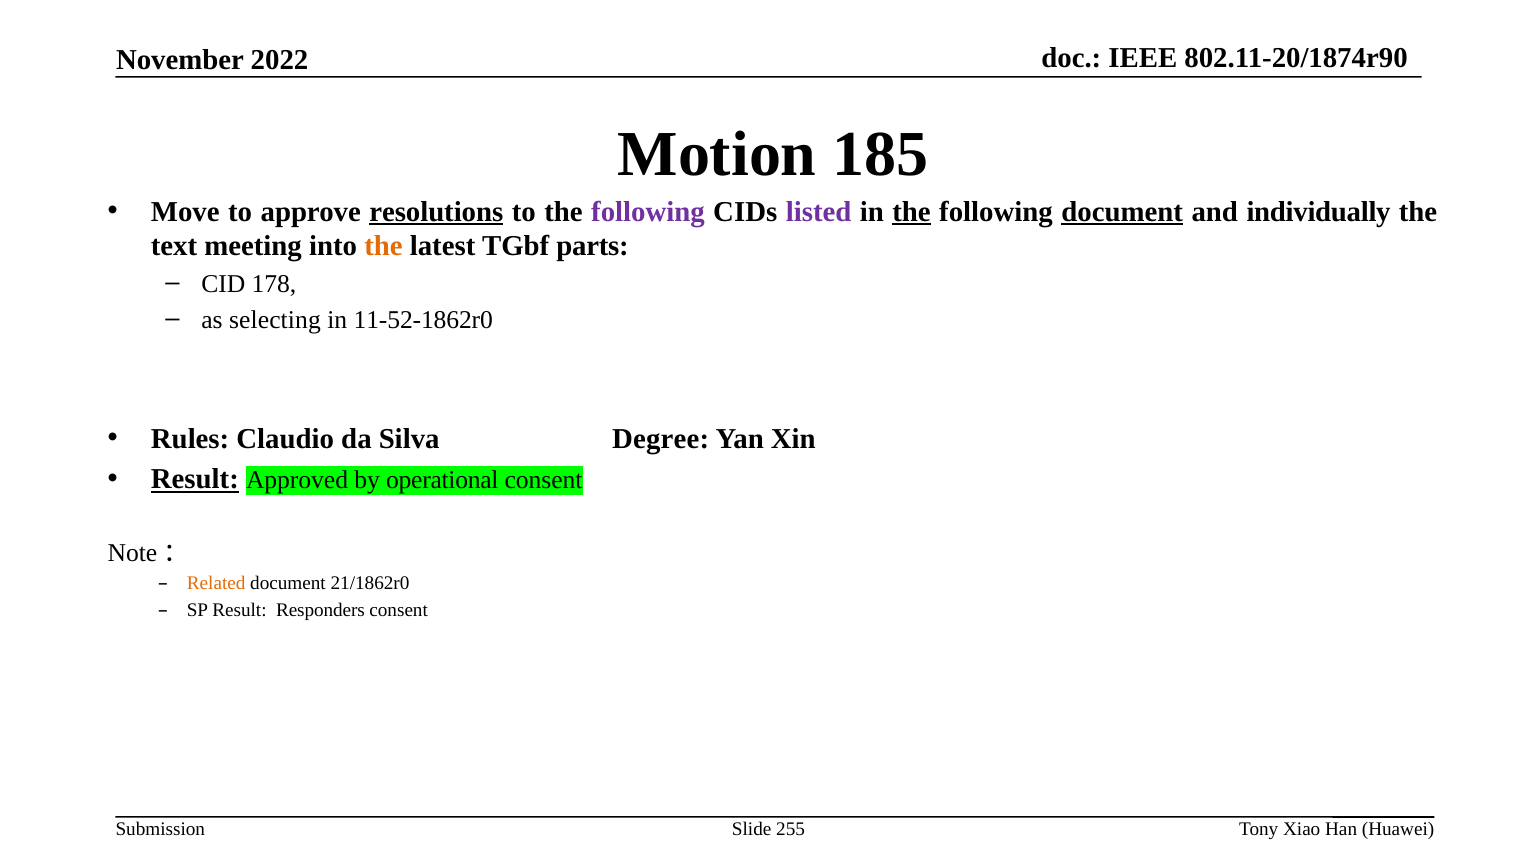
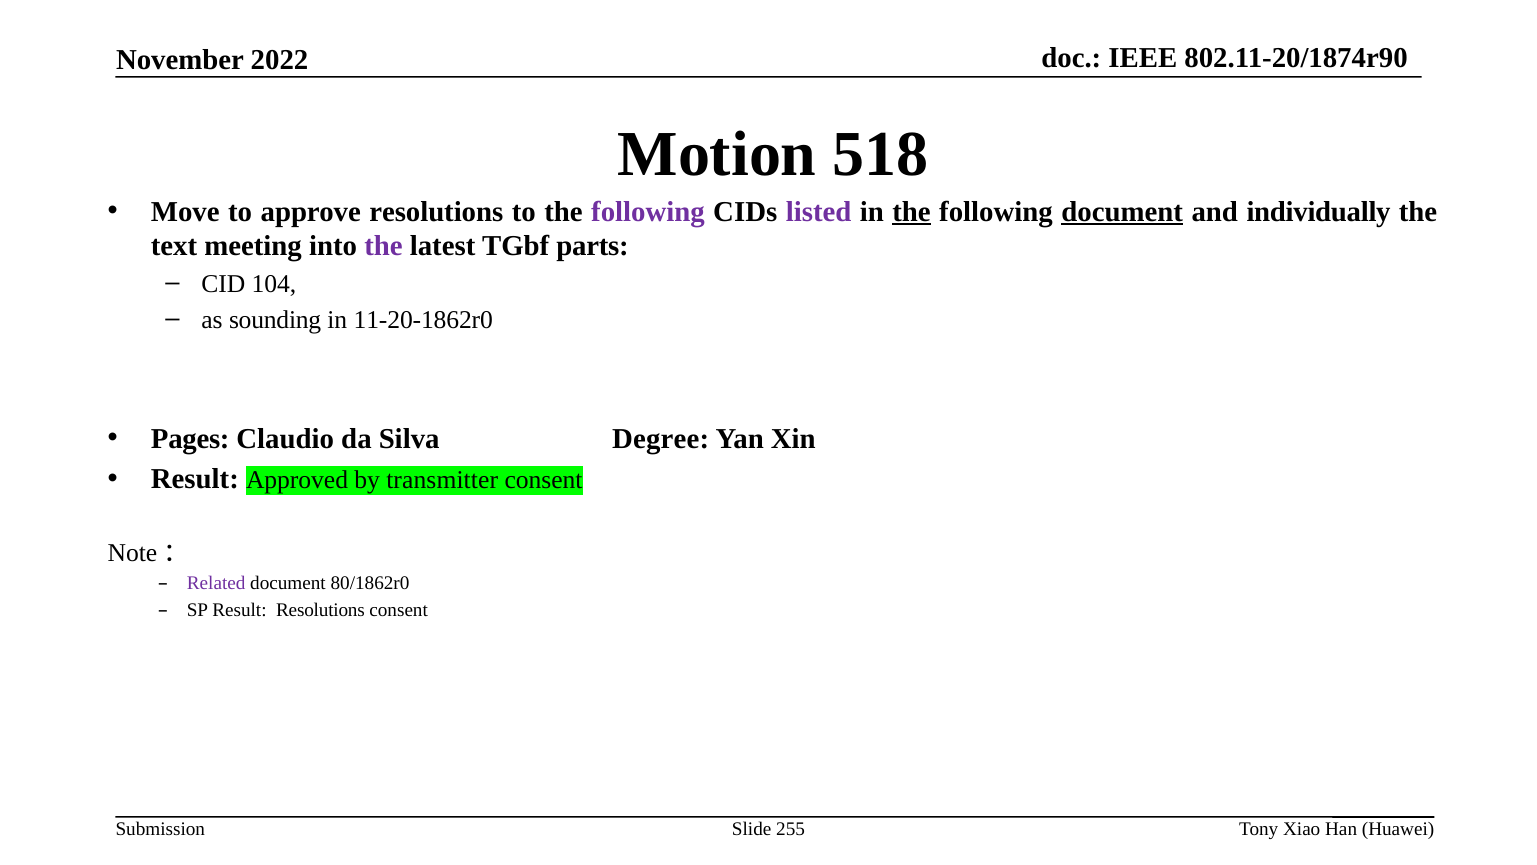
185: 185 -> 518 (881, 154)
resolutions underline: present -> none (436, 211)
the colour: orange -> purple (383, 246)
178: 178 -> 104 (274, 284)
selecting: selecting -> sounding (275, 319)
11-52-1862r0: 11-52-1862r0 -> 11-20-1862r0 (423, 319)
Rules: Rules -> Pages (190, 439)
Result underline: present -> none (195, 479)
operational: operational -> transmitter (442, 480)
Related colour: orange -> purple (216, 583)
21/1862r0: 21/1862r0 -> 80/1862r0 (370, 583)
Result Responders: Responders -> Resolutions (320, 610)
